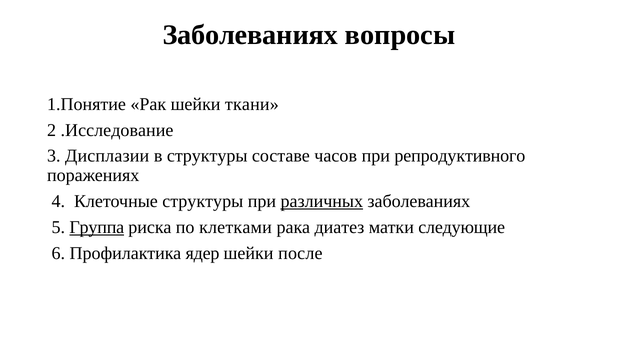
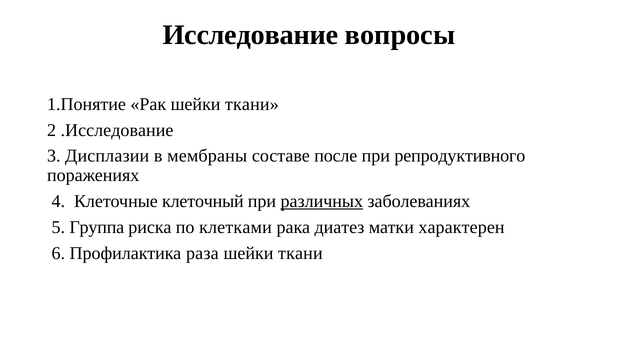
Заболеваниях: Заболеваниях -> Исследование (250, 35)
в структуры: структуры -> мембраны (207, 156)
часов: часов -> после (336, 156)
Клеточные структуры: структуры -> клеточный (203, 202)
Группа underline: present -> none (97, 228)
следующие: следующие -> характерен (462, 228)
ядер: ядер -> раза (202, 254)
после: после -> ткани (300, 254)
